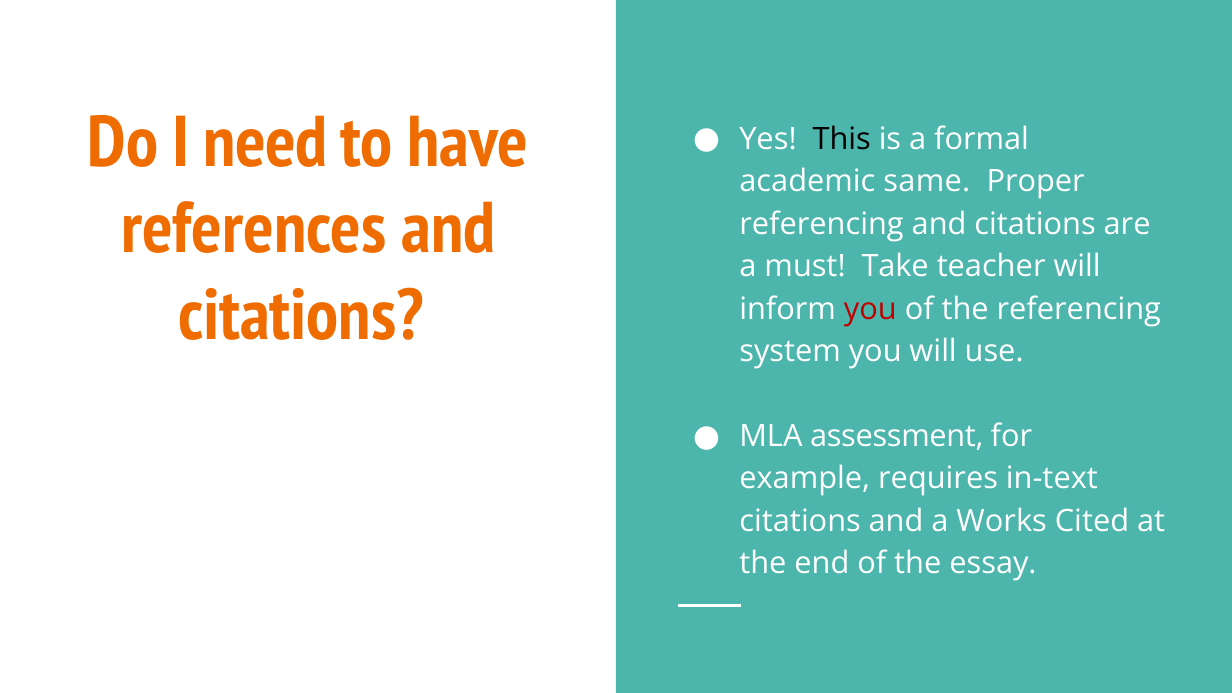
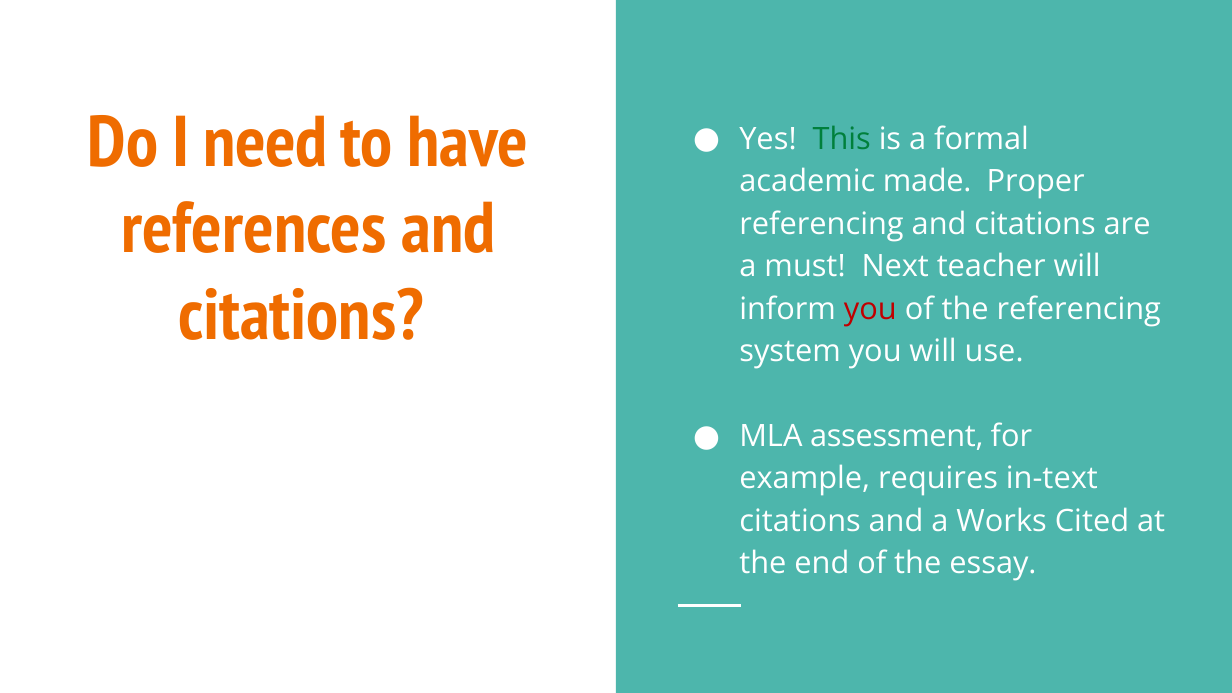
This colour: black -> green (842, 139)
same: same -> made (927, 181)
Take: Take -> Next (895, 266)
